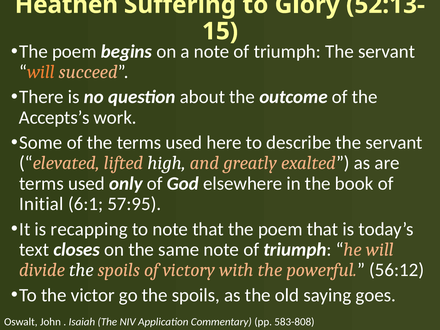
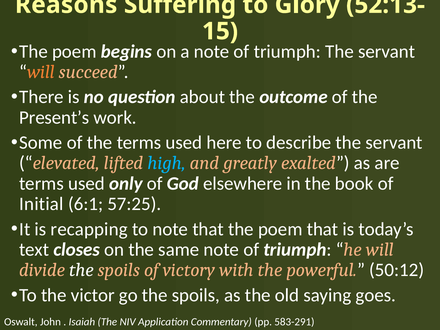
Heathen: Heathen -> Reasons (66, 5)
Accepts’s: Accepts’s -> Present’s (54, 118)
high colour: white -> light blue (167, 163)
57:95: 57:95 -> 57:25 (134, 204)
56:12: 56:12 -> 50:12 (397, 270)
583-808: 583-808 -> 583-291 (294, 322)
